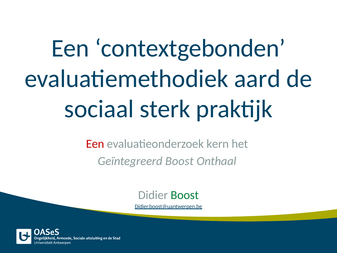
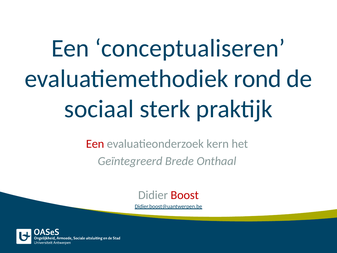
contextgebonden: contextgebonden -> conceptualiseren (190, 48)
aard: aard -> rond (257, 79)
Geïntegreerd Boost: Boost -> Brede (179, 161)
Boost colour: green -> red (185, 195)
